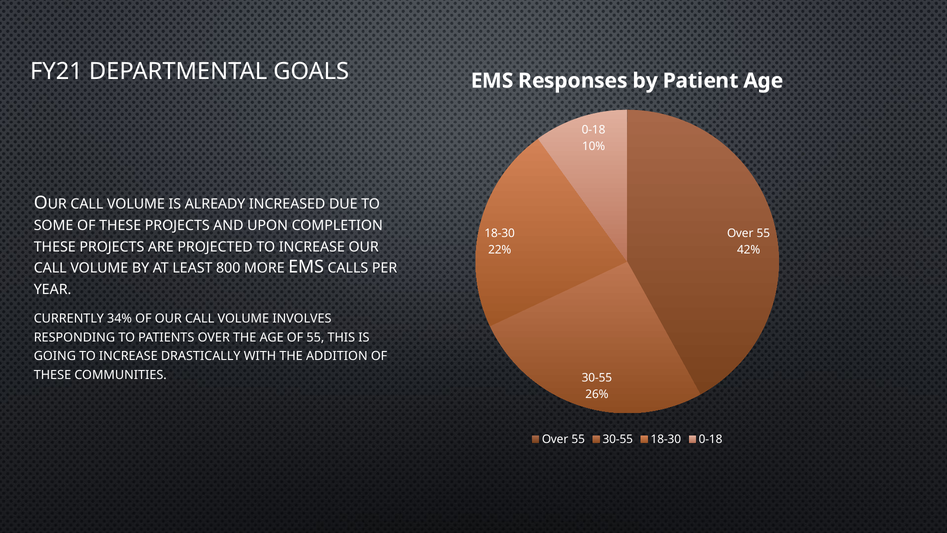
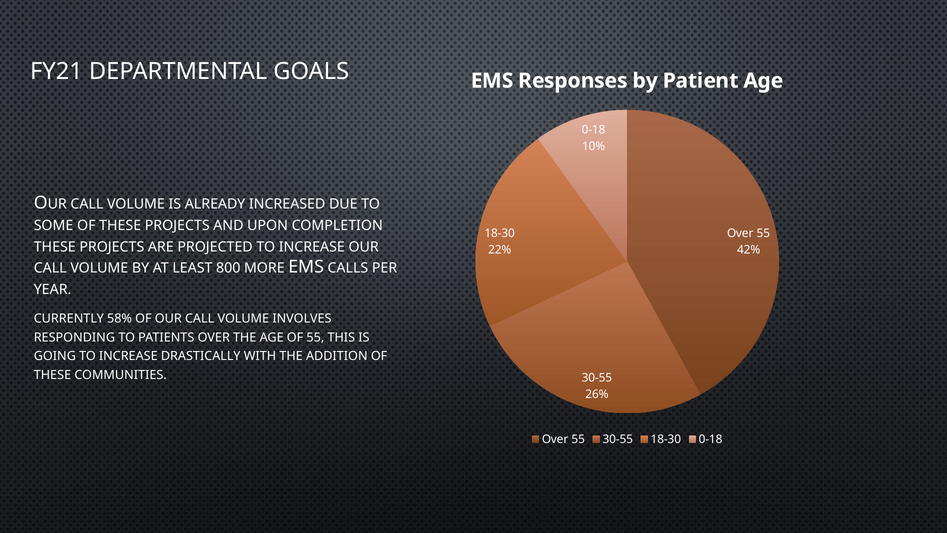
34%: 34% -> 58% (120, 318)
